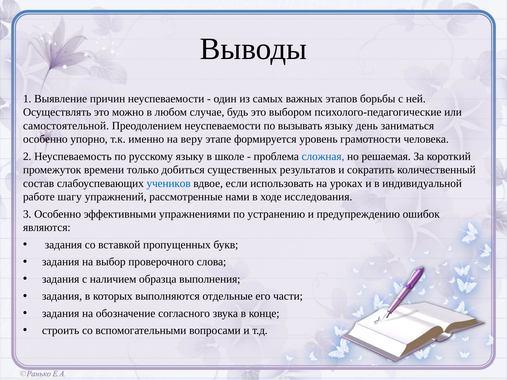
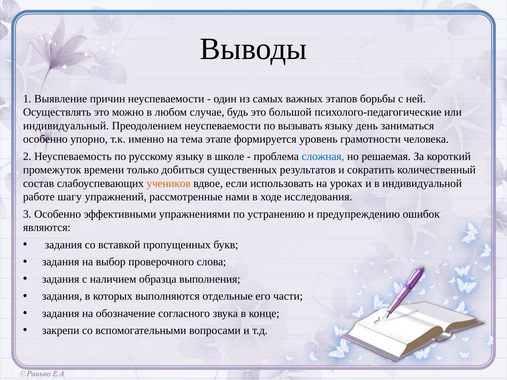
выбором: выбором -> большой (290, 112)
самостоятельной: самостоятельной -> индивидуальный (66, 126)
веру: веру -> тема (192, 139)
учеников colour: blue -> orange (169, 184)
строить: строить -> закрепи (61, 331)
